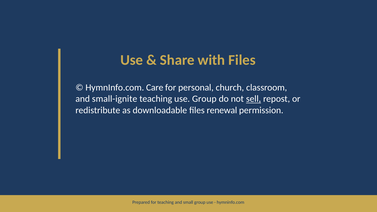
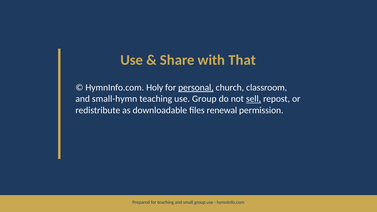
with Files: Files -> That (242, 60)
Care: Care -> Holy (155, 88)
personal underline: none -> present (196, 88)
small-ignite: small-ignite -> small-hymn (115, 99)
